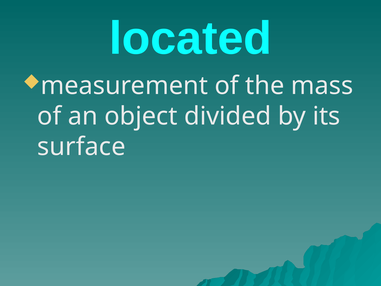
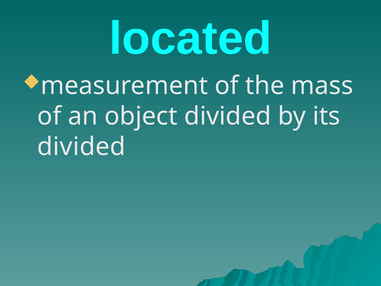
surface: surface -> divided (81, 147)
